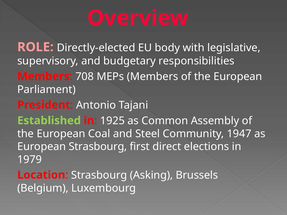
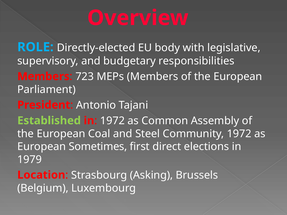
ROLE colour: pink -> light blue (35, 47)
708: 708 -> 723 (85, 77)
1925: 1925 -> 1972 (112, 121)
Community 1947: 1947 -> 1972 (239, 134)
European Strasbourg: Strasbourg -> Sometimes (98, 147)
